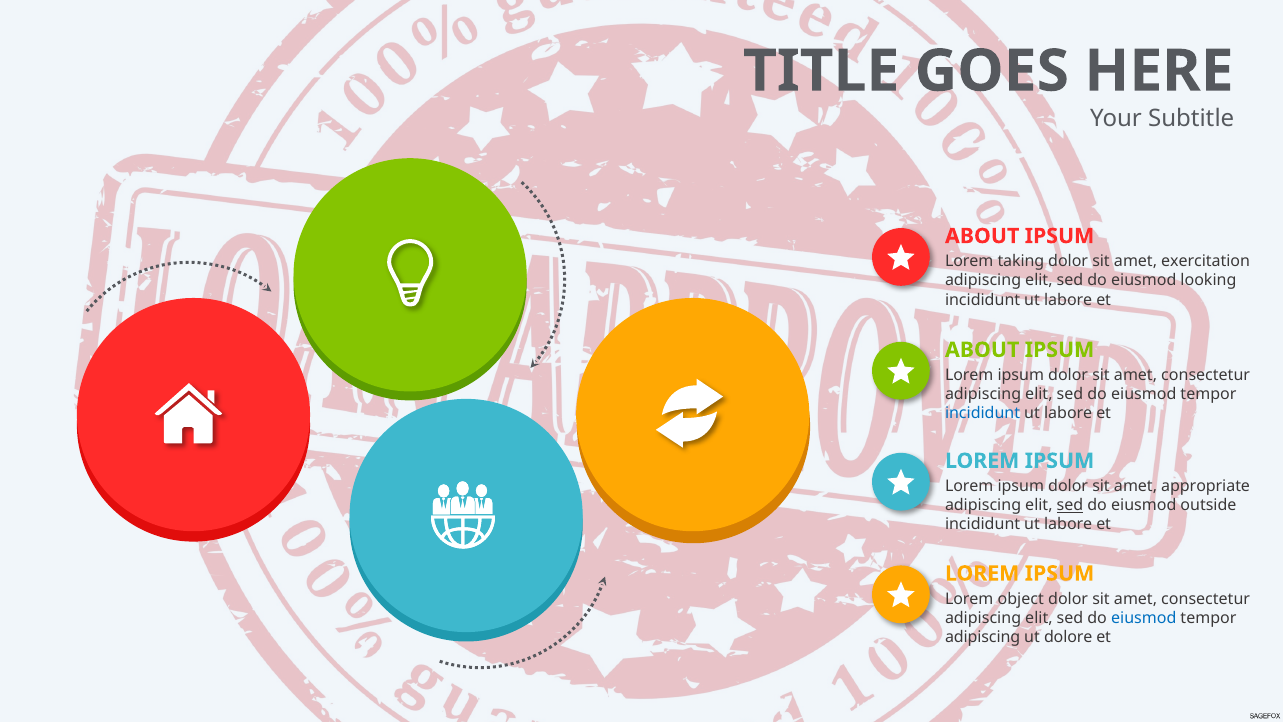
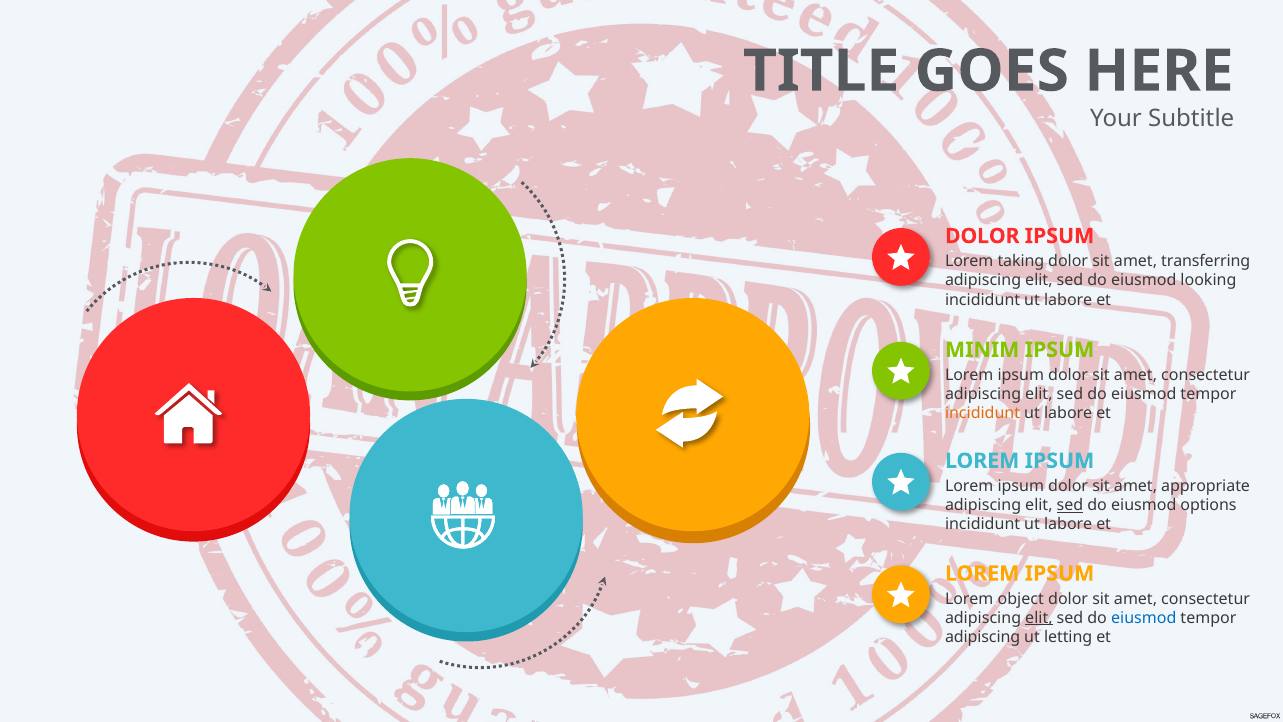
ABOUT: ABOUT -> DOLOR (982, 236)
exercitation: exercitation -> transferring (1206, 261)
ABOUT: ABOUT -> MINIM (982, 350)
incididunt colour: blue -> orange (983, 413)
outside: outside -> options (1209, 505)
elit underline: none -> present (1039, 618)
dolore: dolore -> letting (1068, 637)
